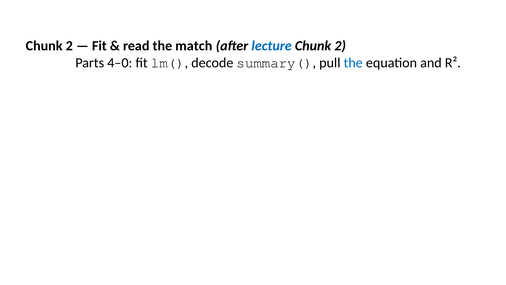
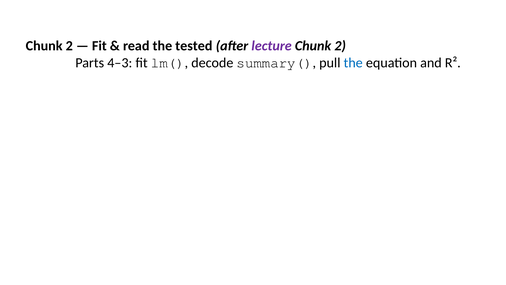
match: match -> tested (194, 46)
lecture colour: blue -> purple (272, 46)
4–0: 4–0 -> 4–3 (120, 63)
